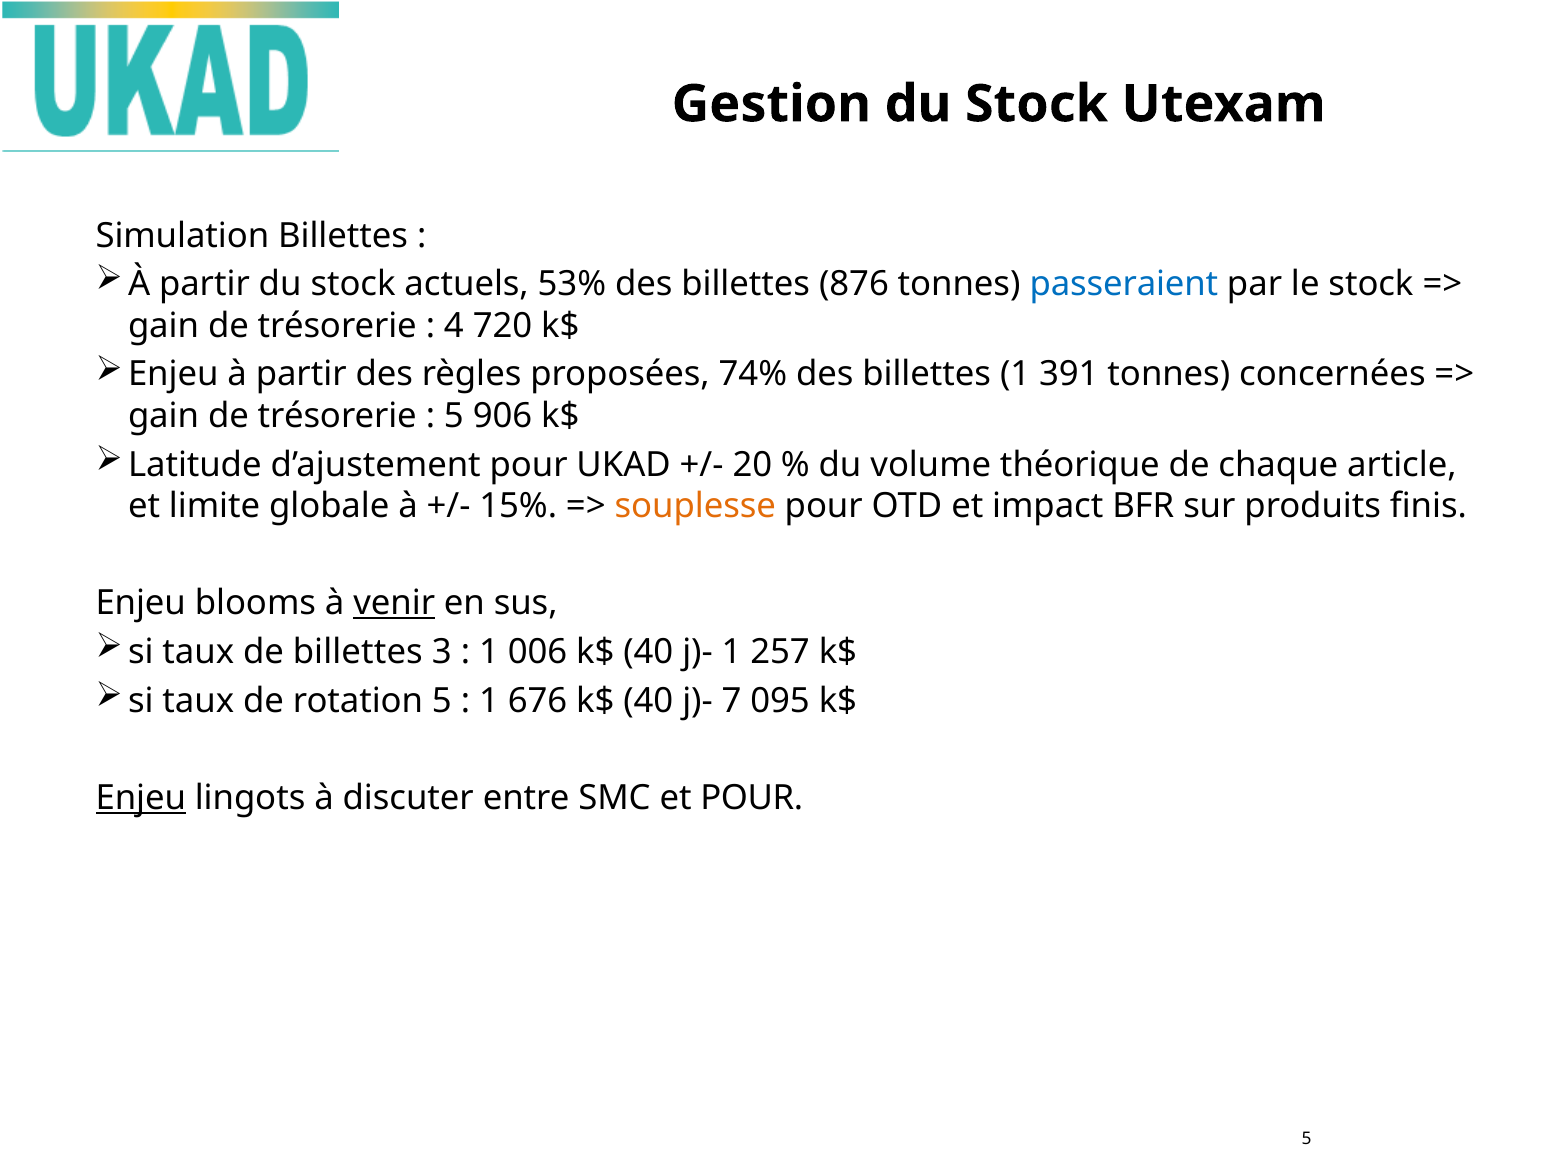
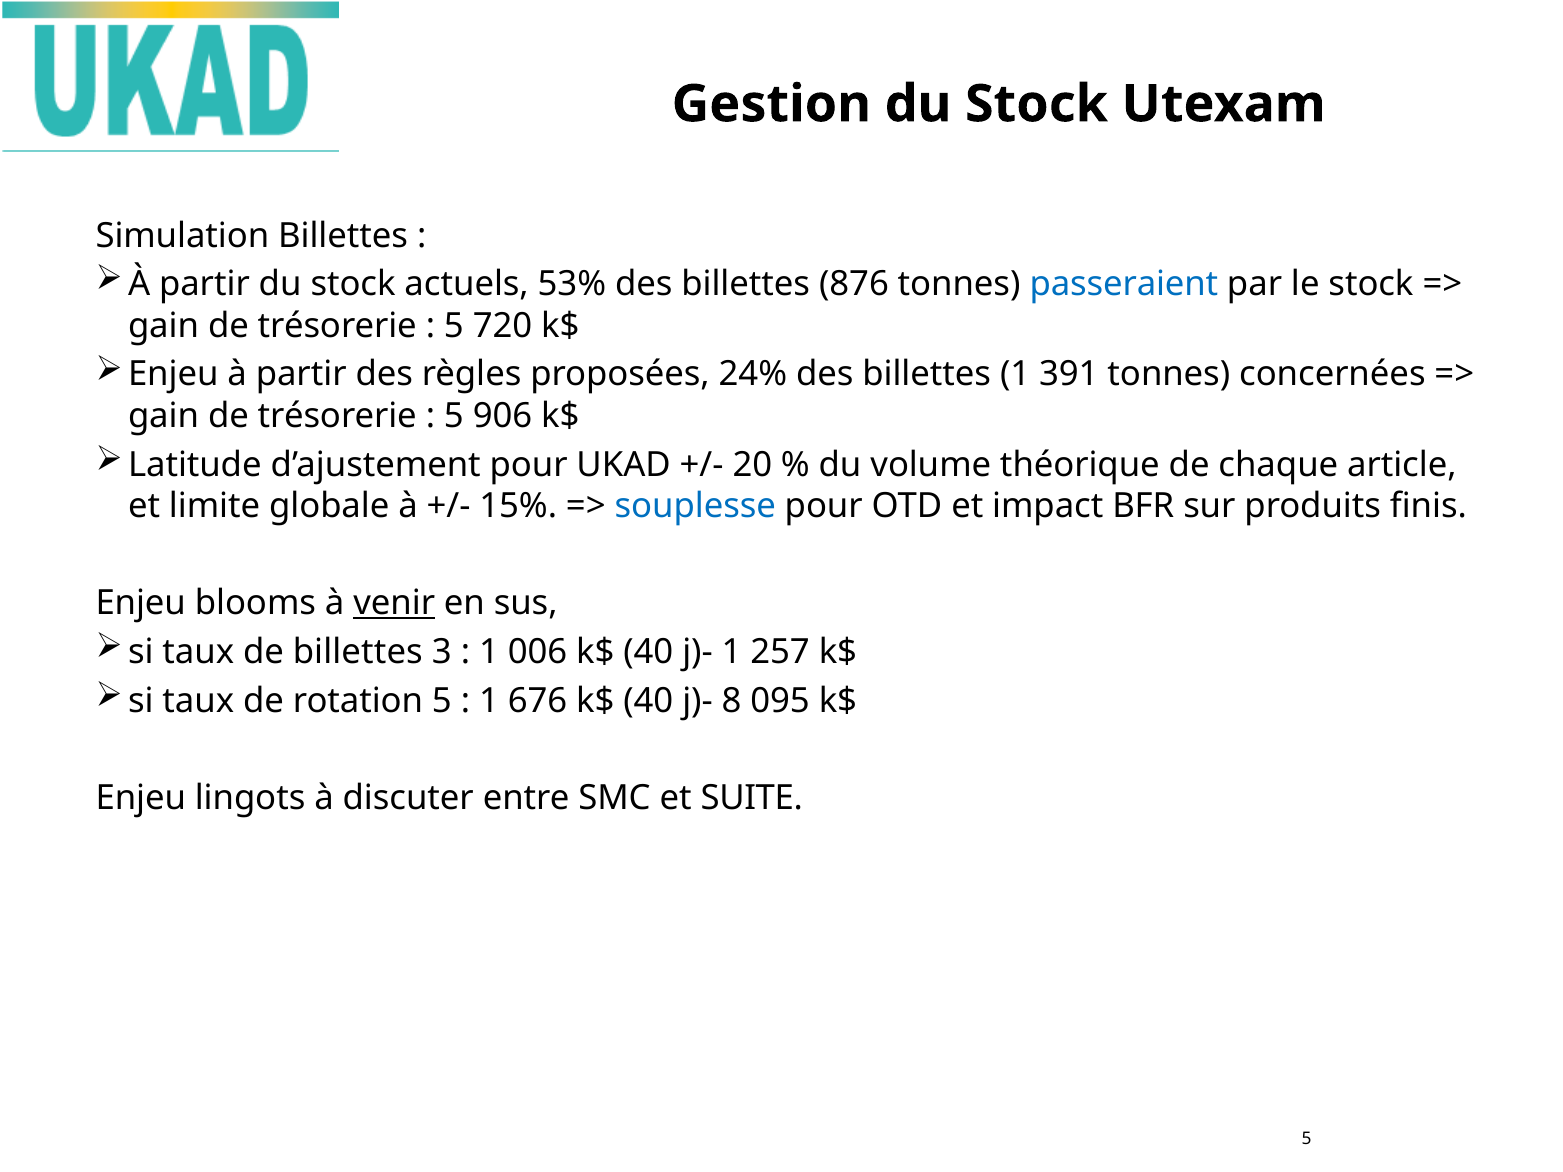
4: 4 -> 5 (454, 326)
74%: 74% -> 24% (753, 374)
souplesse colour: orange -> blue (695, 506)
7: 7 -> 8 (731, 701)
Enjeu underline: present -> none (141, 798)
et POUR: POUR -> SUITE (752, 798)
